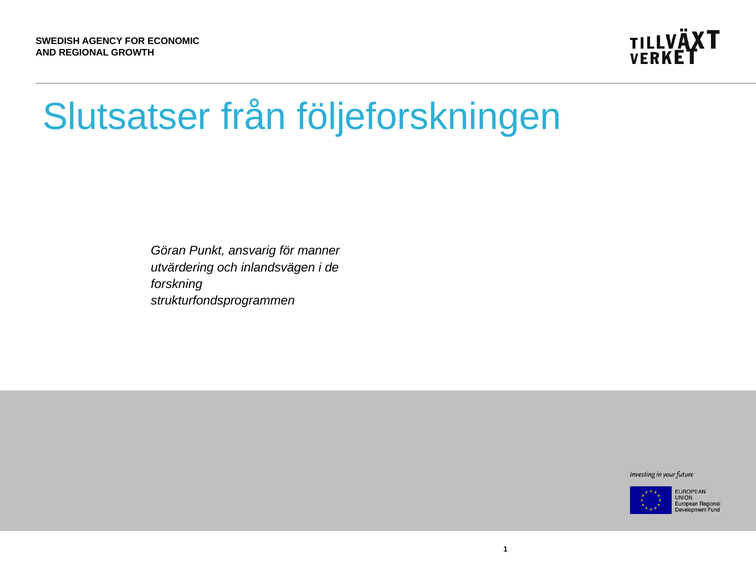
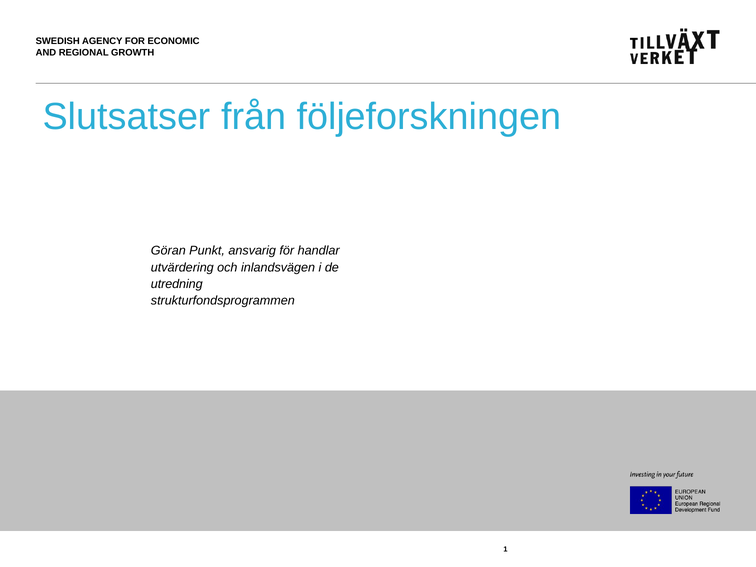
manner: manner -> handlar (319, 251)
forskning: forskning -> utredning (177, 284)
